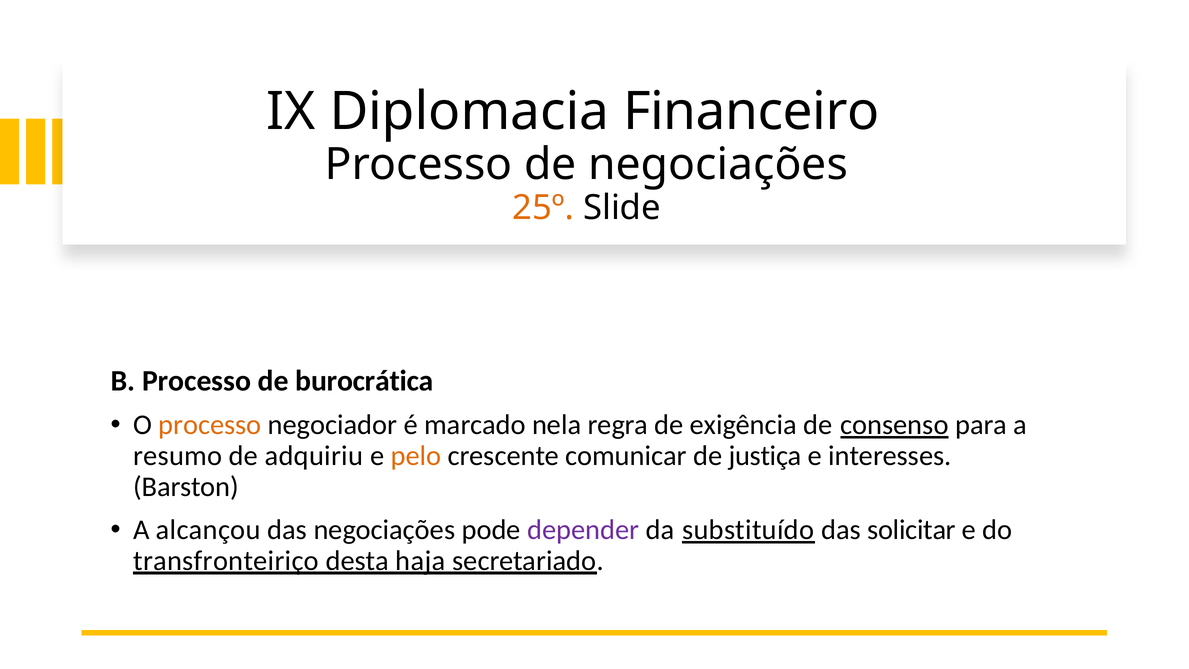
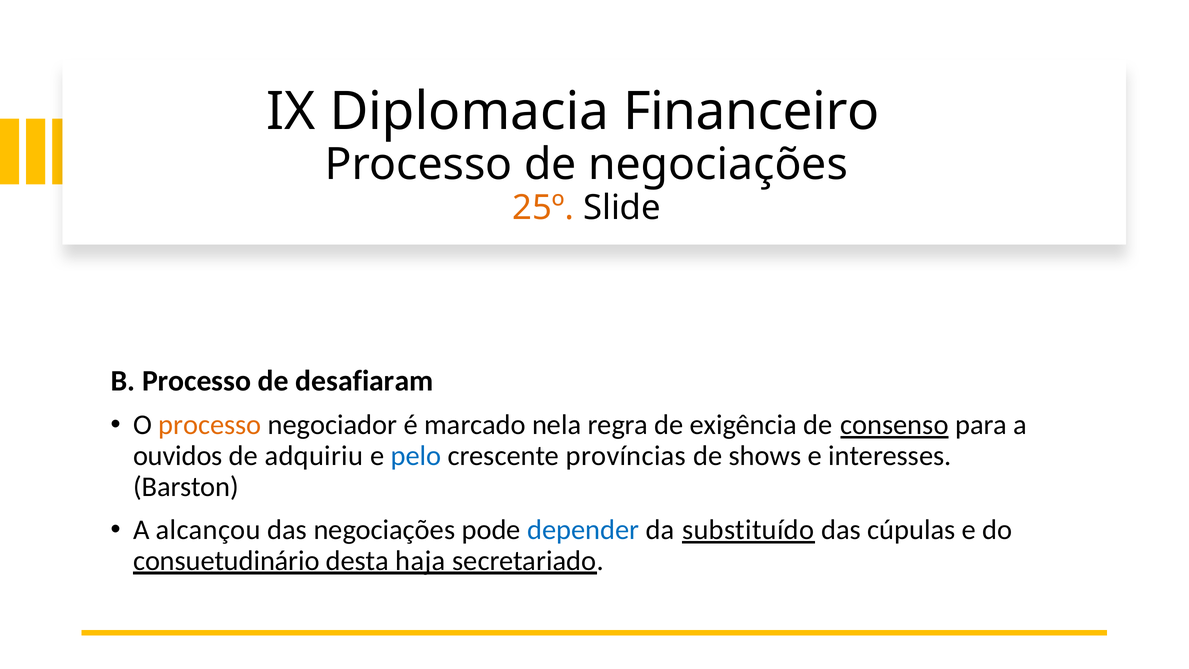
burocrática: burocrática -> desafiaram (364, 381)
resumo: resumo -> ouvidos (178, 456)
pelo colour: orange -> blue (416, 456)
comunicar: comunicar -> províncias (626, 456)
justiça: justiça -> shows (765, 456)
depender colour: purple -> blue (583, 530)
solicitar: solicitar -> cúpulas (911, 530)
transfronteiriço: transfronteiriço -> consuetudinário (226, 561)
